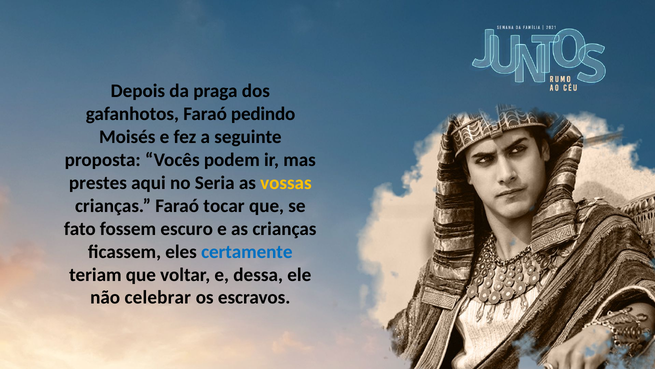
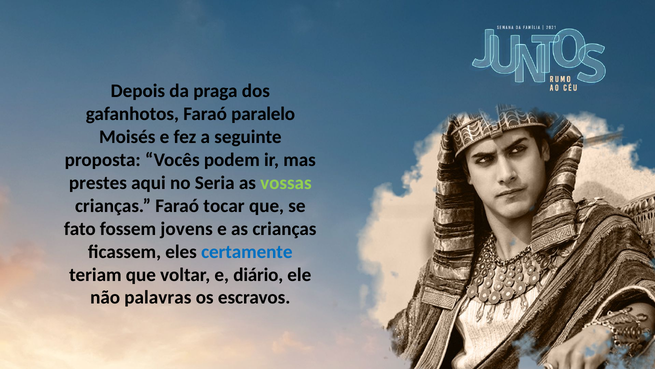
pedindo: pedindo -> paralelo (263, 114)
vossas colour: yellow -> light green (286, 183)
escuro: escuro -> jovens (187, 228)
dessa: dessa -> diário (258, 274)
celebrar: celebrar -> palavras (158, 297)
